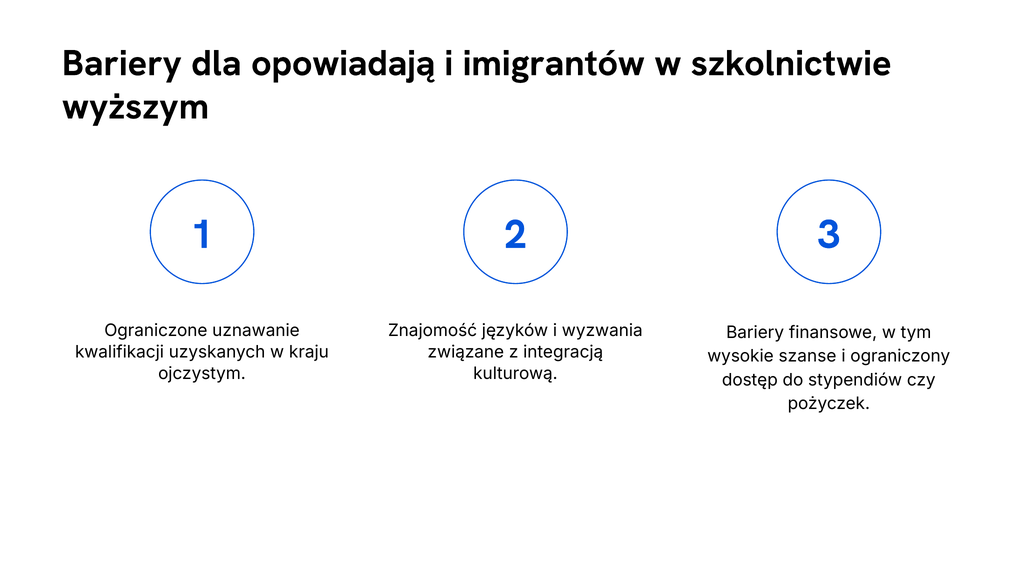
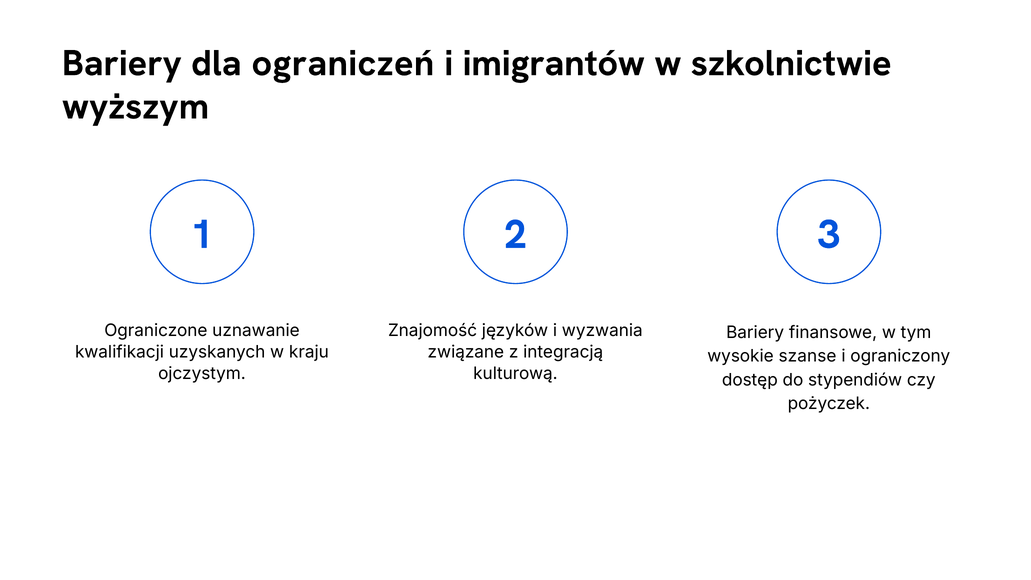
opowiadają: opowiadają -> ograniczeń (343, 63)
